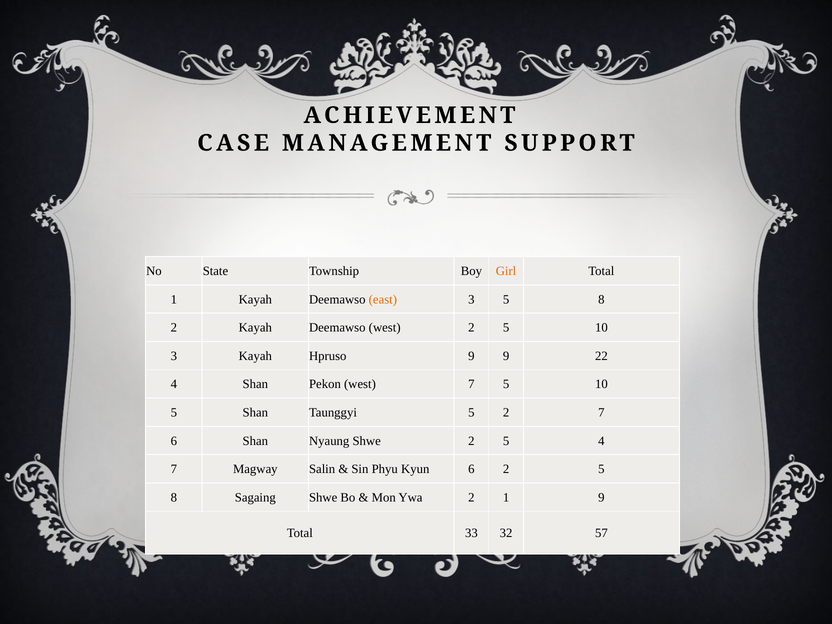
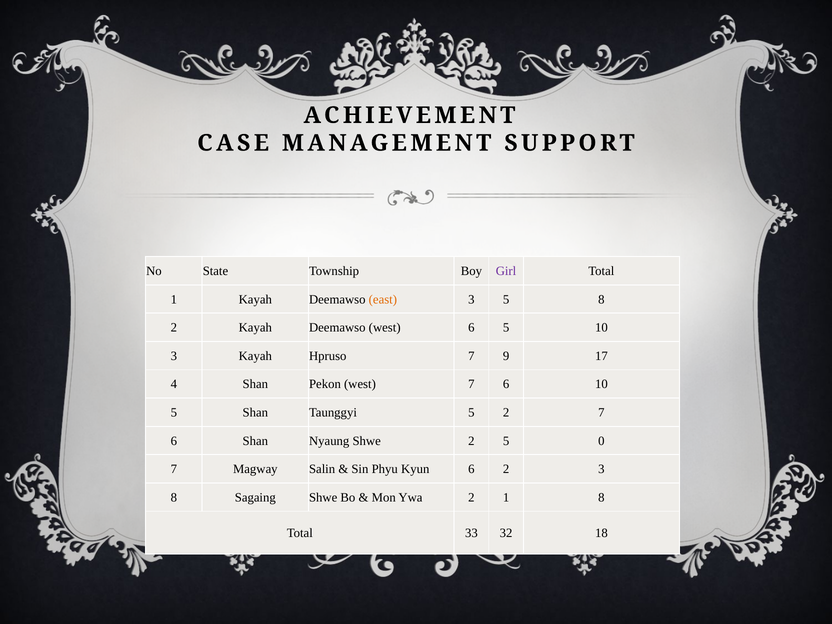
Girl colour: orange -> purple (506, 271)
west 2: 2 -> 6 (471, 328)
Hpruso 9: 9 -> 7 (471, 356)
22: 22 -> 17 (601, 356)
west 7 5: 5 -> 6 (506, 384)
5 4: 4 -> 0 (601, 441)
6 2 5: 5 -> 3 (601, 469)
1 9: 9 -> 8 (601, 497)
57: 57 -> 18 (601, 533)
